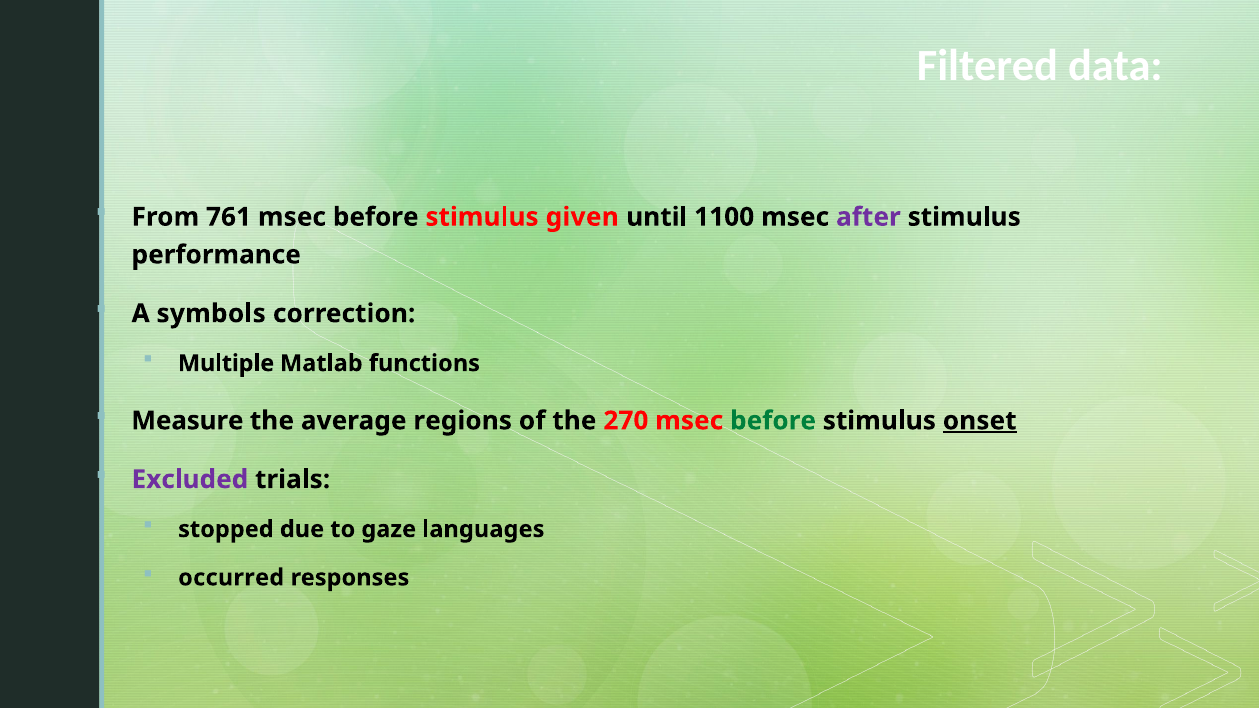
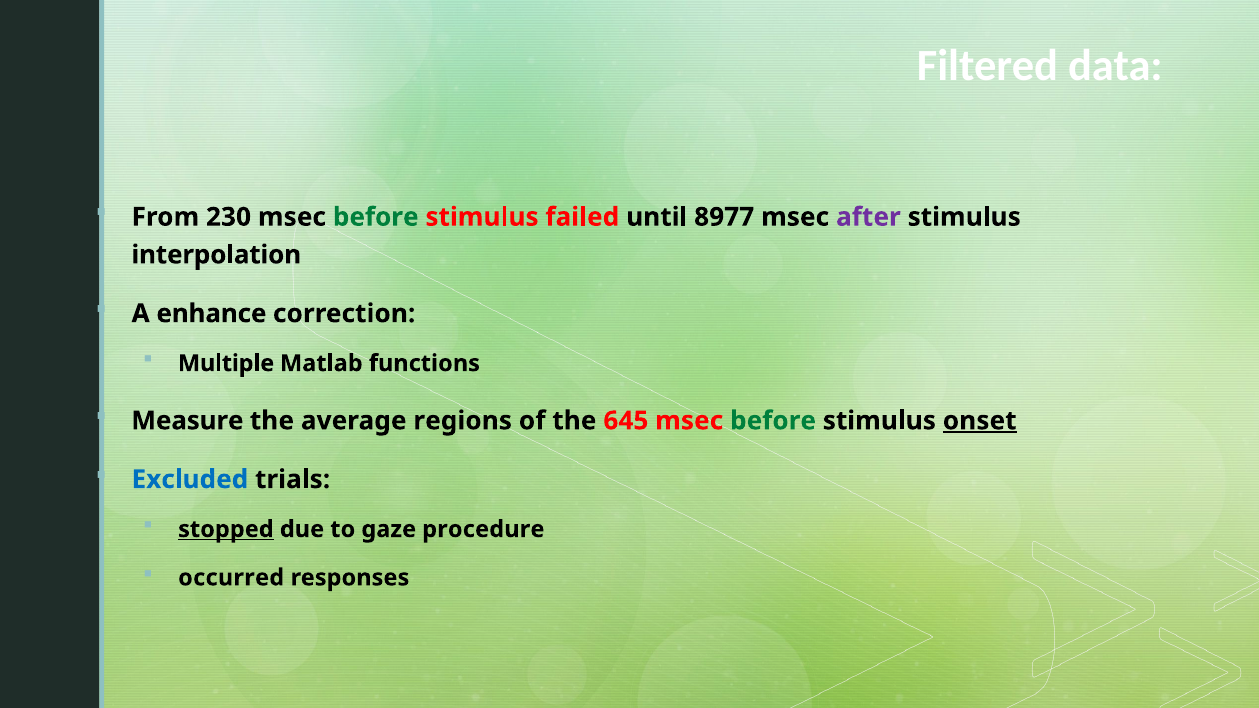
761: 761 -> 230 (229, 217)
before colour: black -> green (376, 217)
given: given -> failed (582, 217)
1100: 1100 -> 8977 (724, 217)
performance: performance -> interpolation (216, 255)
symbols: symbols -> enhance (211, 314)
270: 270 -> 645 (626, 421)
Excluded colour: purple -> blue (190, 480)
stopped underline: none -> present (226, 529)
languages: languages -> procedure (483, 529)
